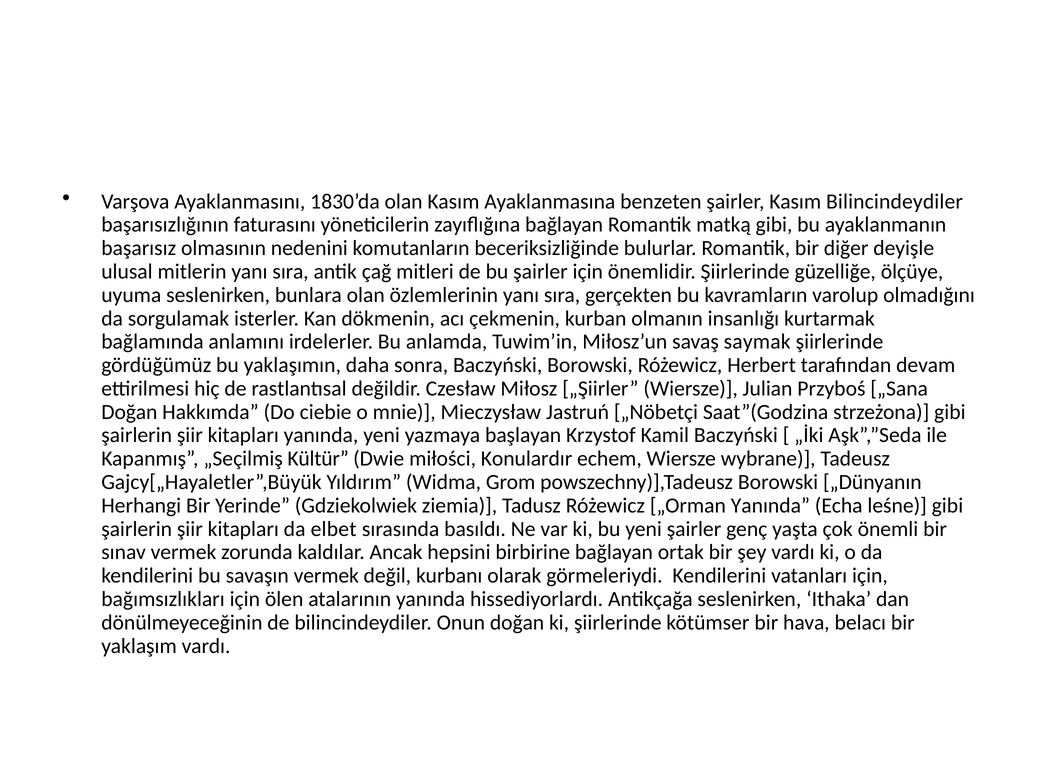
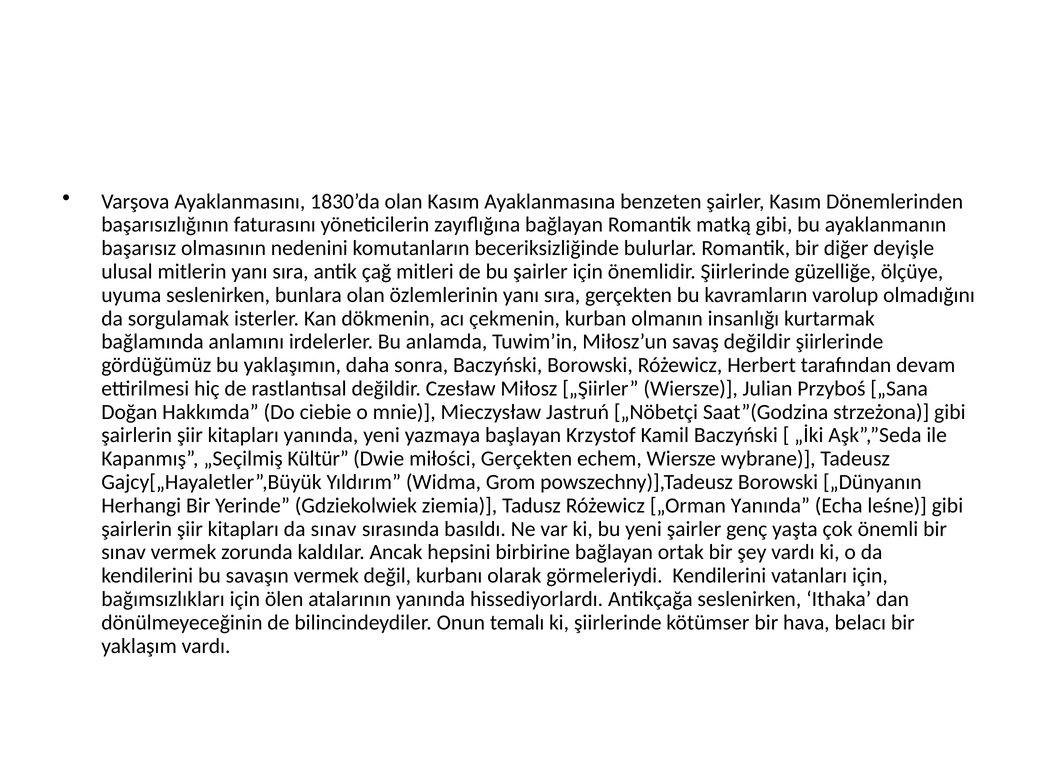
Kasım Bilincindeydiler: Bilincindeydiler -> Dönemlerinden (895, 202)
savaş saymak: saymak -> değildir (757, 342)
miłości Konulardır: Konulardır -> Gerçekten (526, 459)
da elbet: elbet -> sınav (334, 529)
Onun doğan: doğan -> temalı (517, 623)
